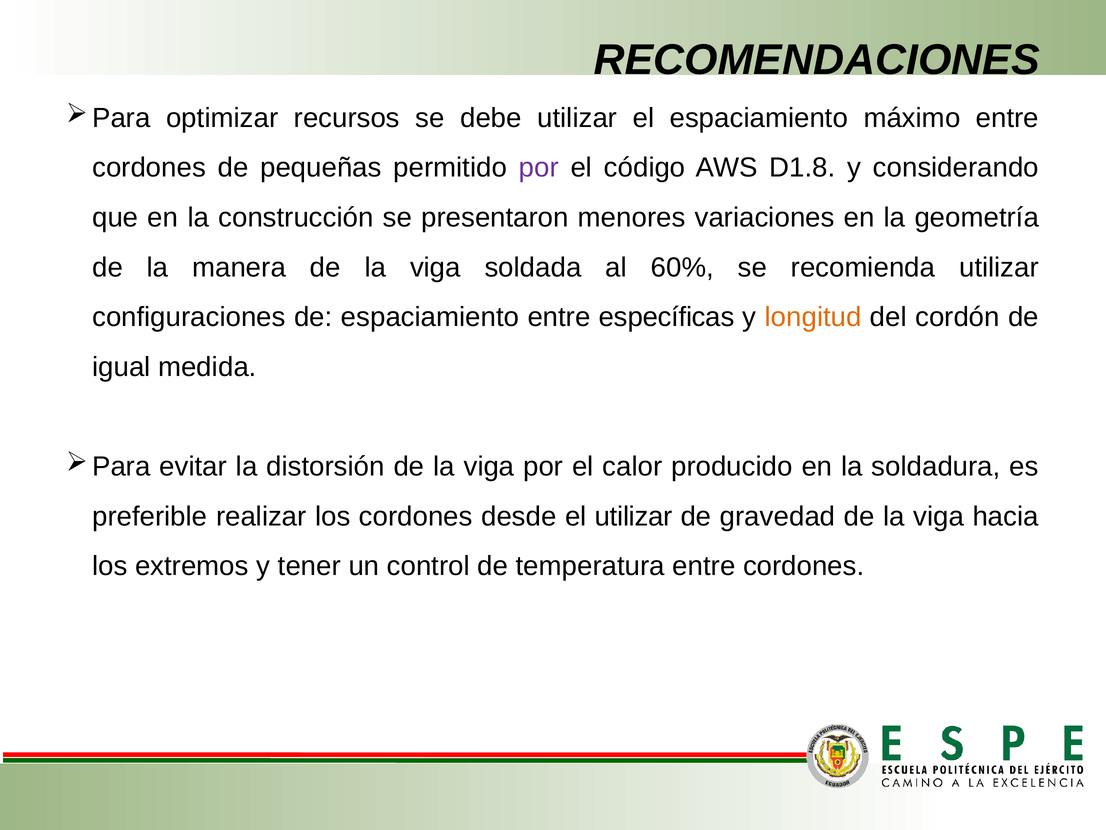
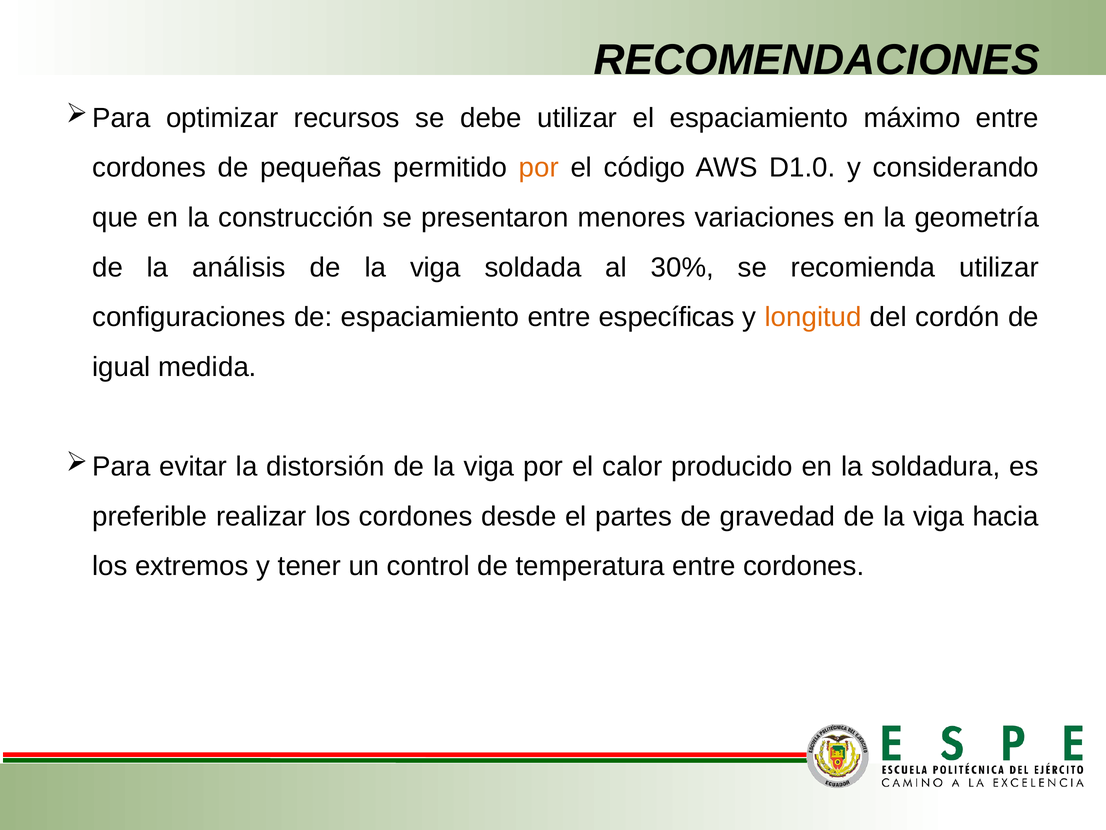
por colour: purple -> orange (539, 168)
D1.8: D1.8 -> D1.0 (802, 168)
manera: manera -> análisis (239, 267)
60%: 60% -> 30% (682, 267)
el utilizar: utilizar -> partes (634, 516)
